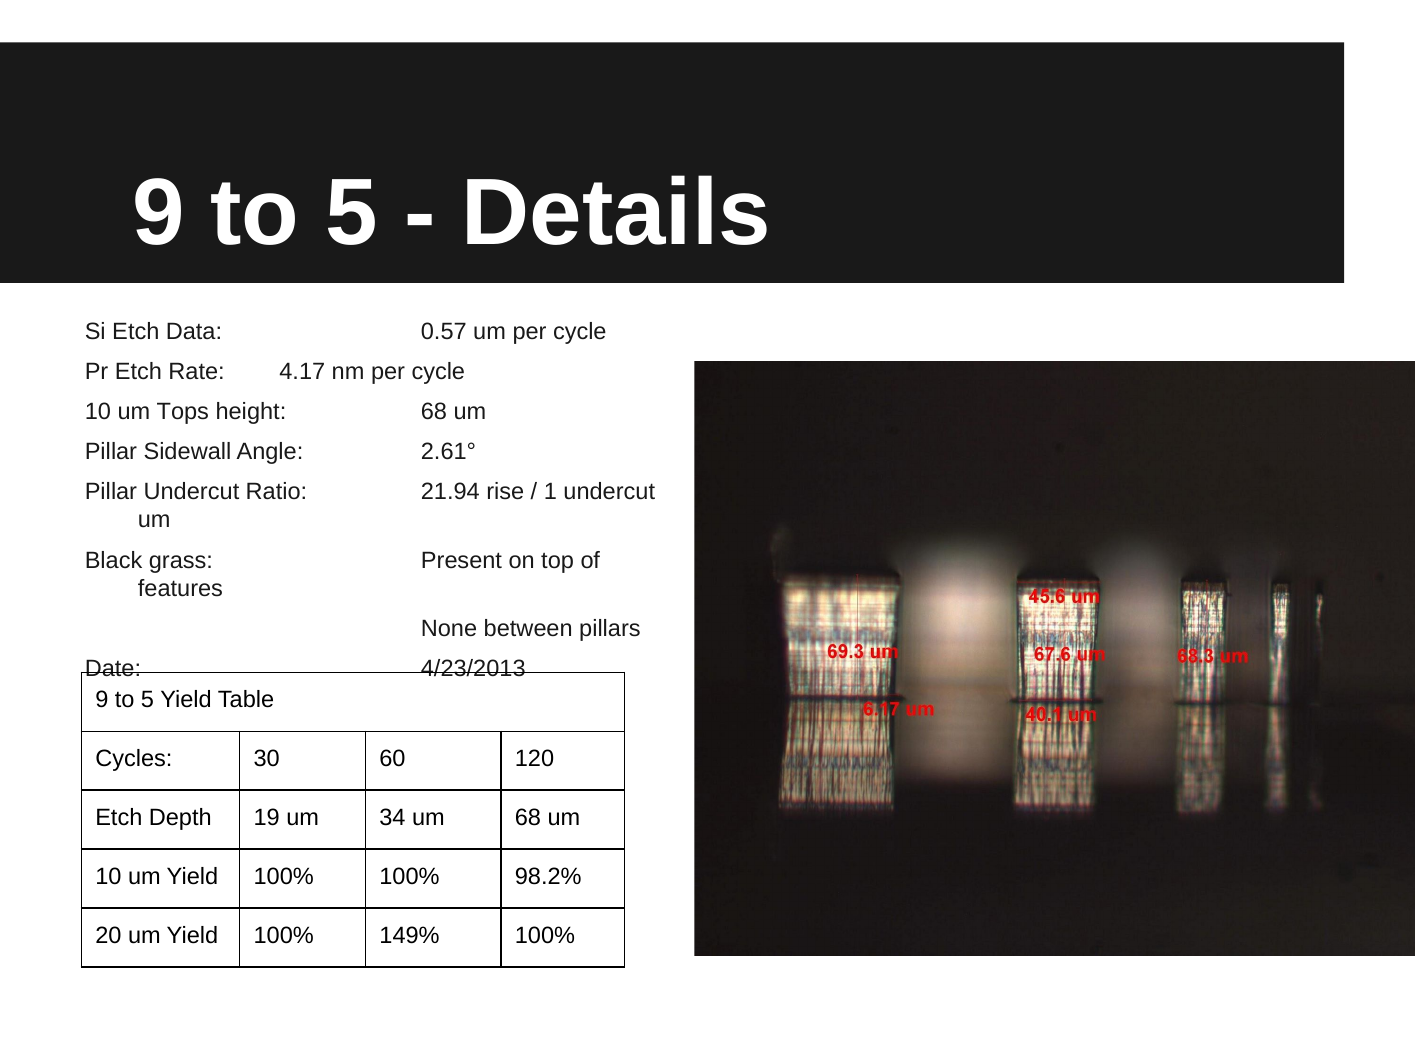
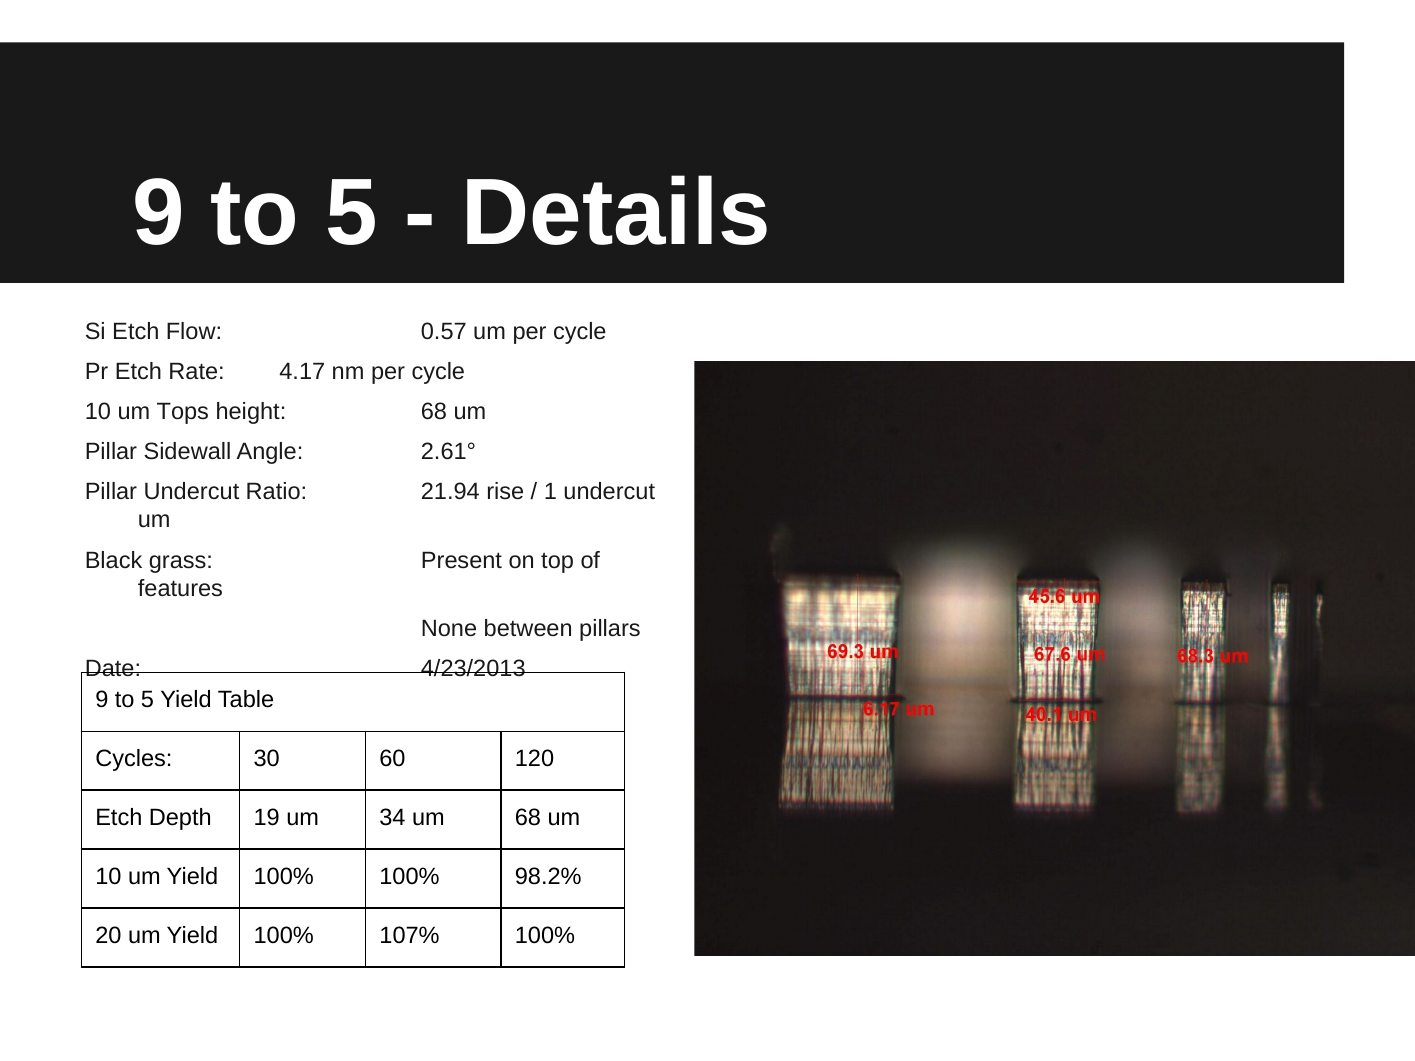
Data: Data -> Flow (194, 332)
149%: 149% -> 107% (410, 936)
